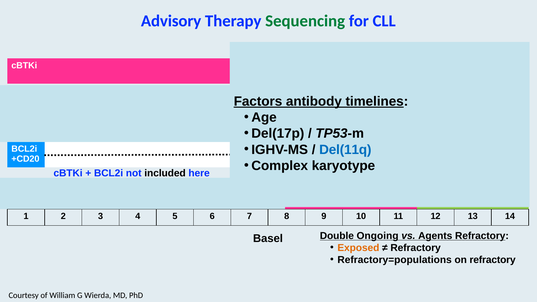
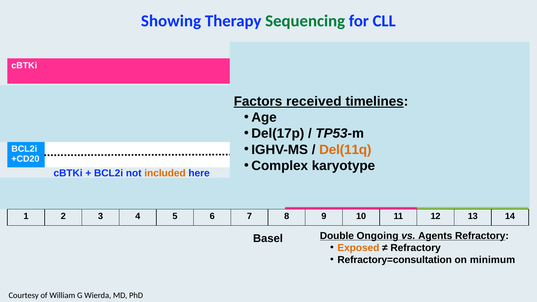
Advisory: Advisory -> Showing (171, 21)
antibody: antibody -> received (314, 101)
Del(11q colour: blue -> orange (345, 150)
included colour: black -> orange (165, 173)
Refractory=populations: Refractory=populations -> Refractory=consultation (395, 260)
on refractory: refractory -> minimum (493, 260)
